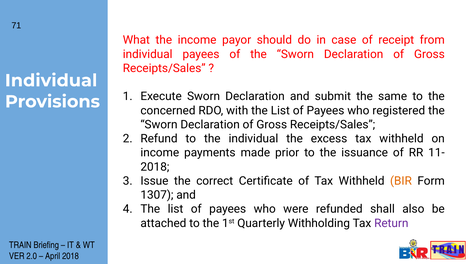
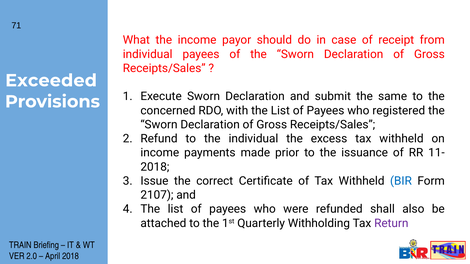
Individual: Individual -> Exceeded (51, 81)
BIR colour: orange -> blue (401, 181)
1307: 1307 -> 2107 (157, 195)
